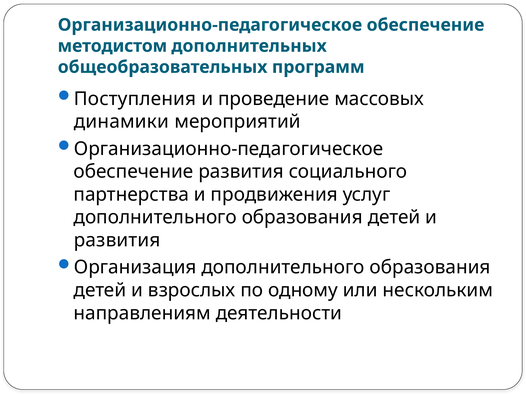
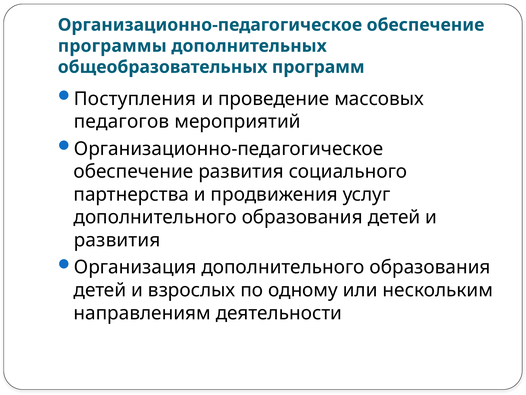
методистом: методистом -> программы (112, 46)
динамики: динамики -> педагогов (121, 121)
